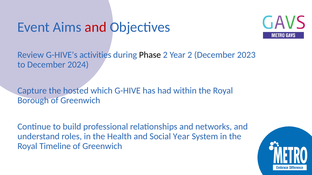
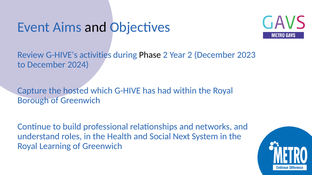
and colour: red -> black (96, 27)
Social Year: Year -> Next (181, 137)
Timeline: Timeline -> Learning (55, 146)
